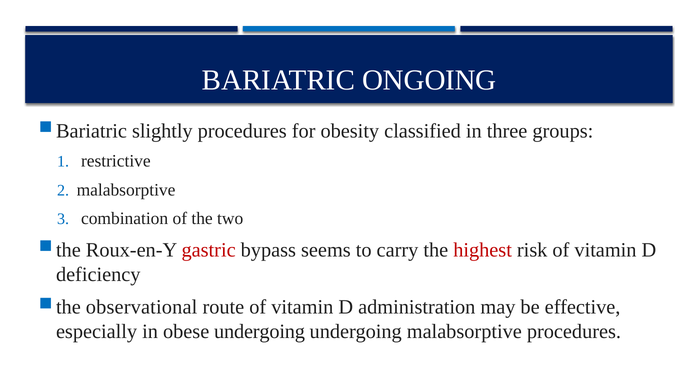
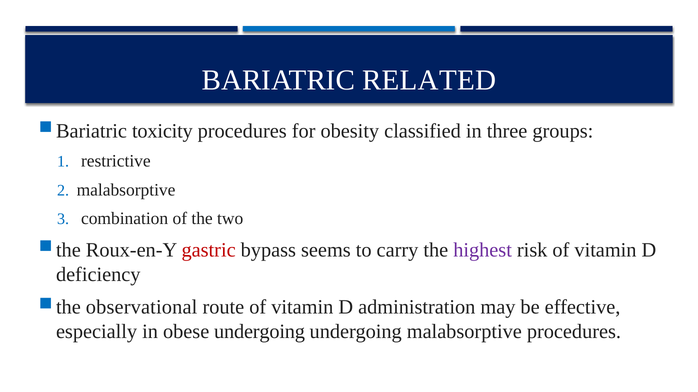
ONGOING: ONGOING -> RELATED (429, 80)
slightly: slightly -> toxicity (162, 131)
highest colour: red -> purple (483, 250)
